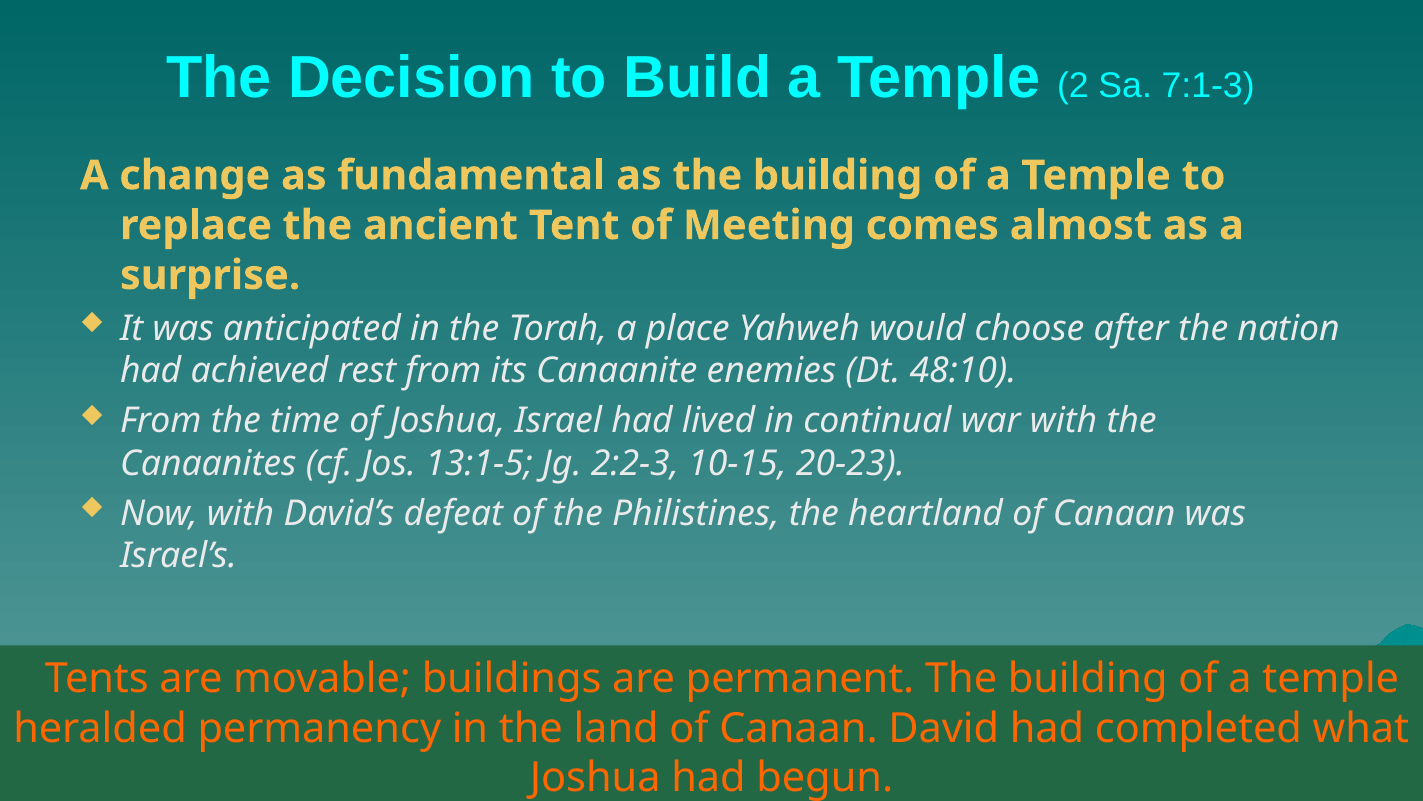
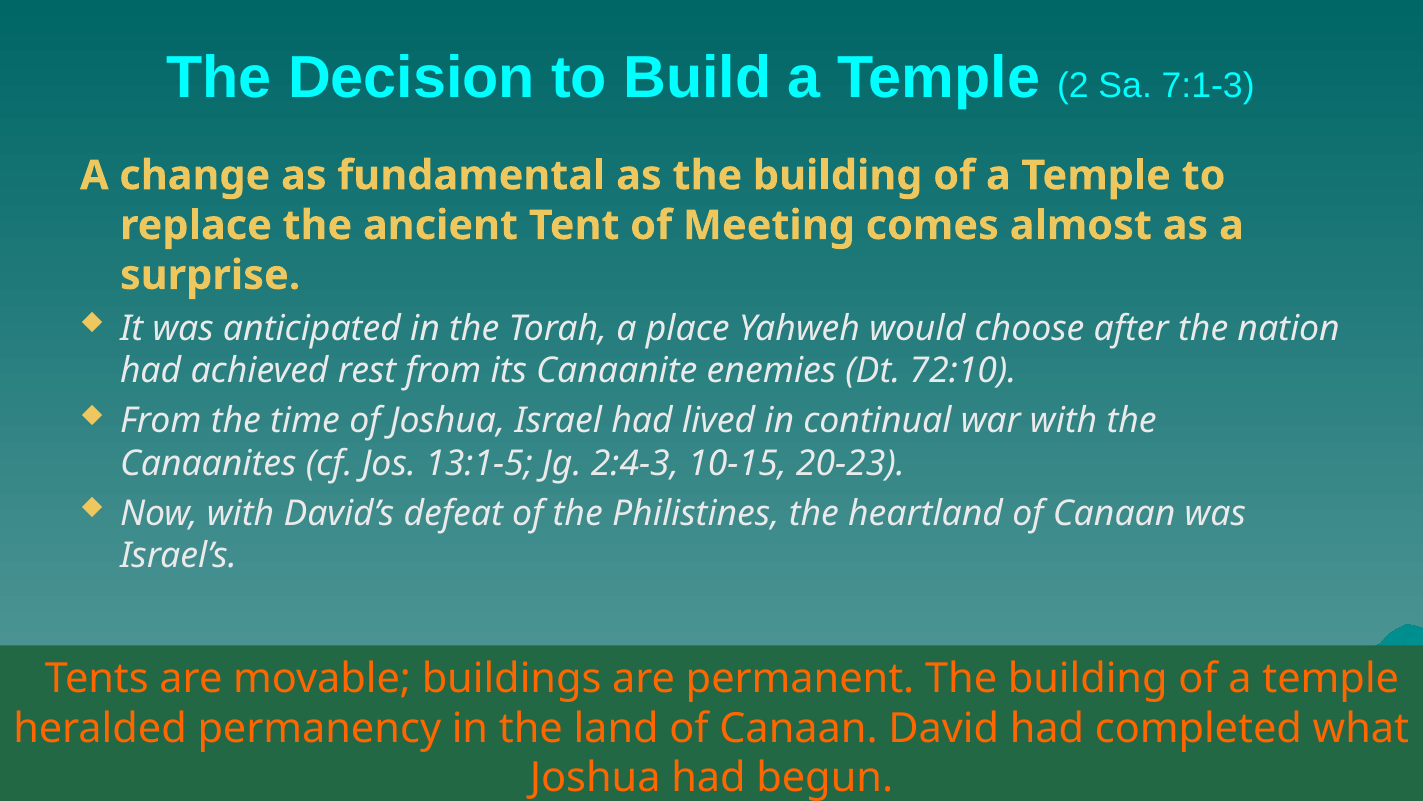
48:10: 48:10 -> 72:10 (963, 371)
2:2-3: 2:2-3 -> 2:4-3 (635, 463)
